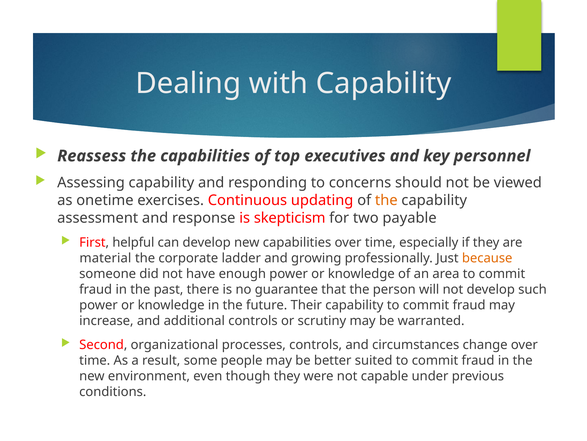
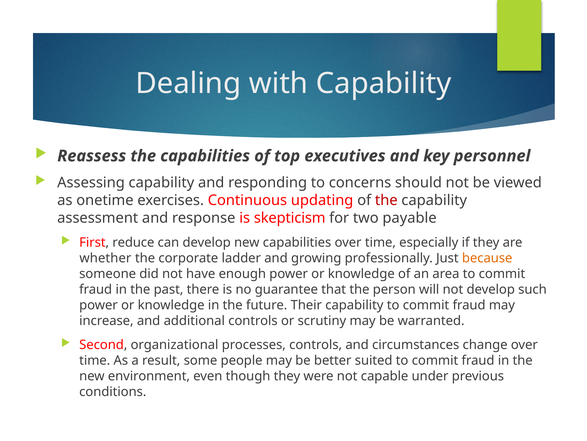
the colour: orange -> red (386, 200)
helpful: helpful -> reduce (133, 242)
material: material -> whether (105, 258)
